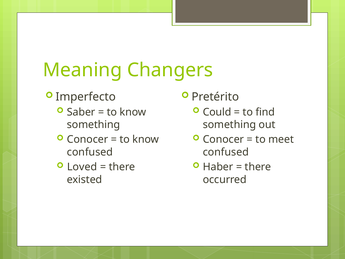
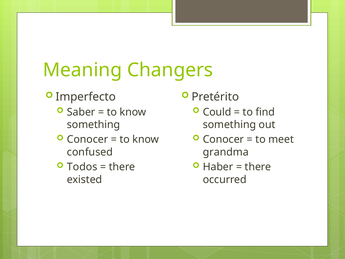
confused: confused -> grandma (226, 152)
Loved: Loved -> Todos (82, 167)
